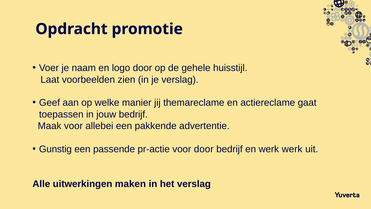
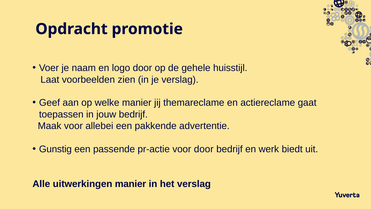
werk werk: werk -> biedt (292, 149)
uitwerkingen maken: maken -> manier (131, 184)
